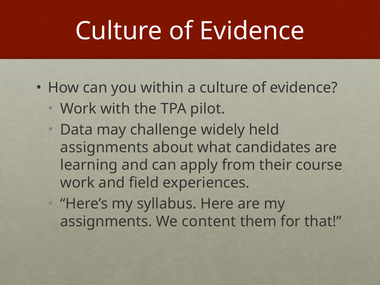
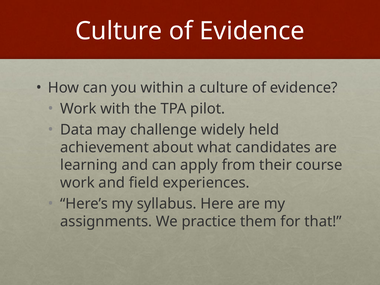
assignments: assignments -> achievement (105, 147)
content: content -> practice (209, 222)
